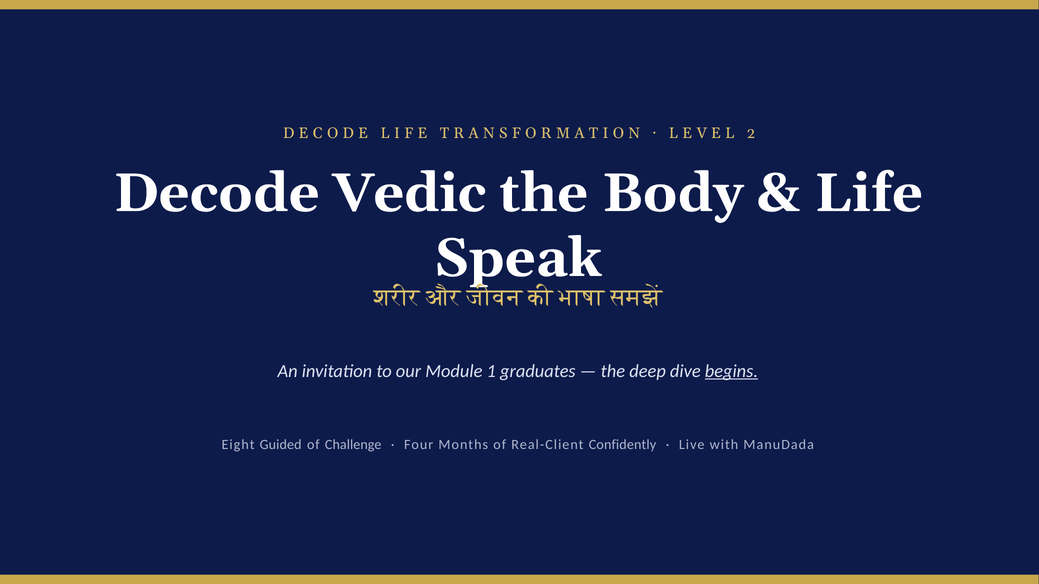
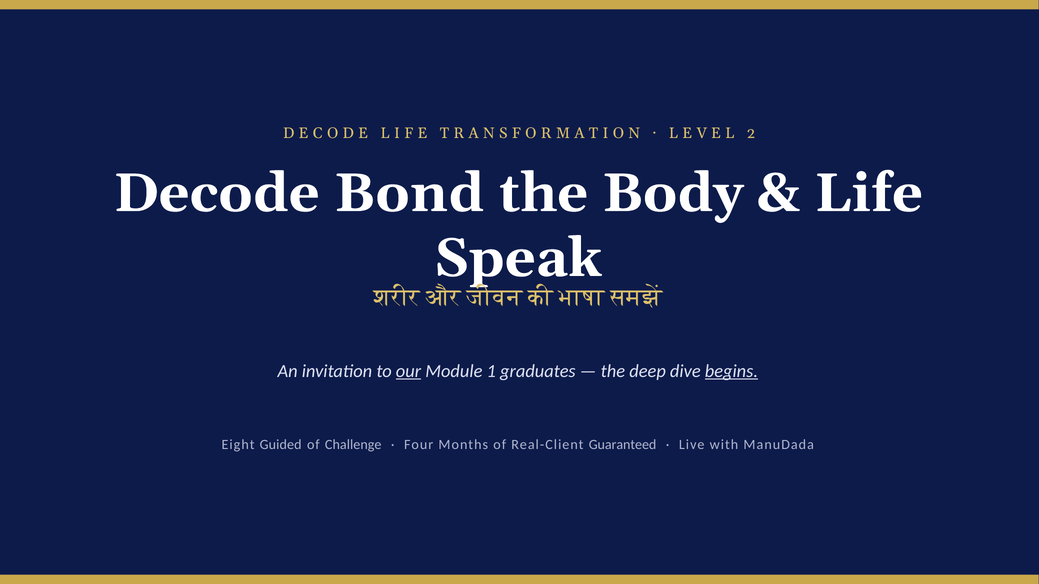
Vedic: Vedic -> Bond (409, 193)
our underline: none -> present (408, 371)
Confidently: Confidently -> Guaranteed (623, 445)
